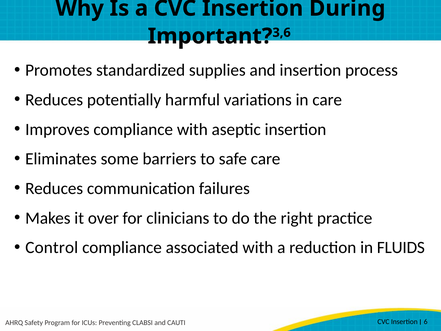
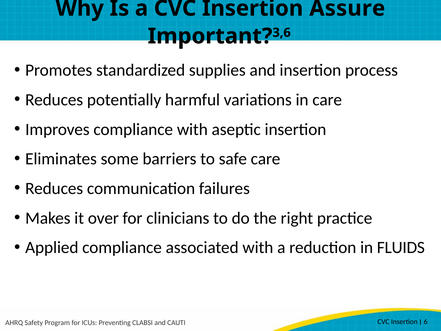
During: During -> Assure (347, 8)
Control: Control -> Applied (52, 247)
